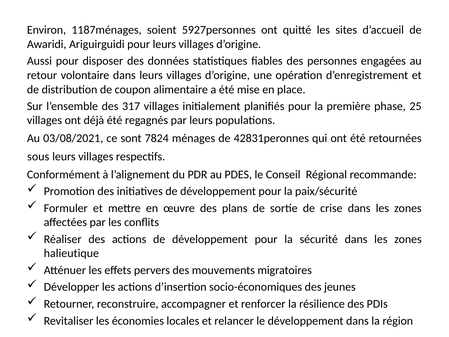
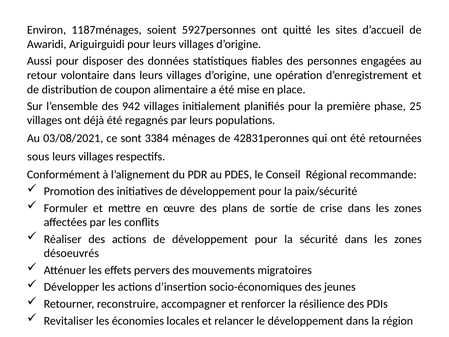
317: 317 -> 942 (131, 106)
7824: 7824 -> 3384 (157, 138)
halieutique: halieutique -> désoeuvrés (71, 253)
